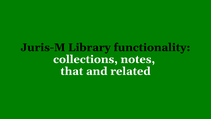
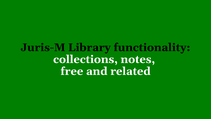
that: that -> free (72, 71)
